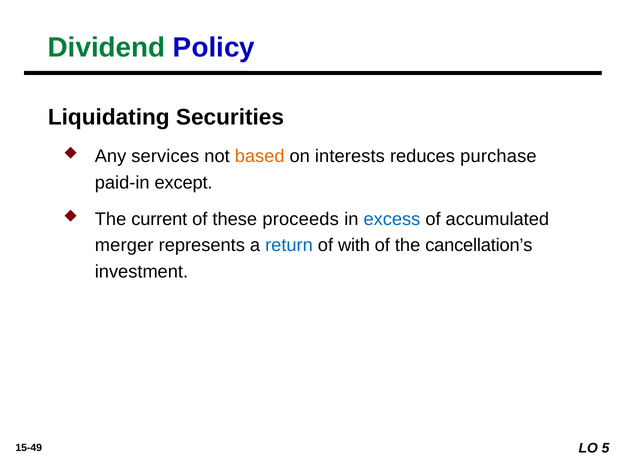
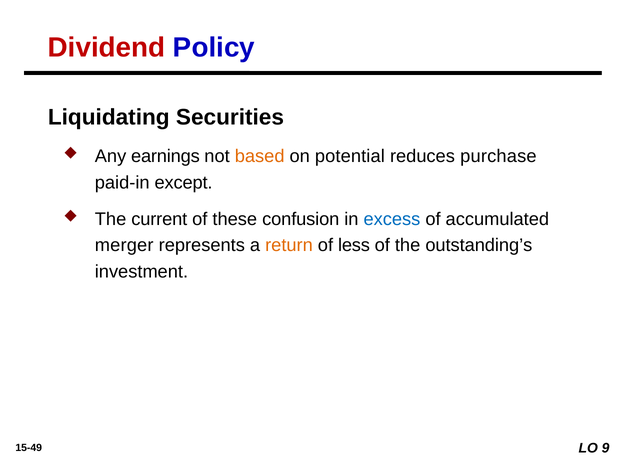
Dividend colour: green -> red (107, 48)
services: services -> earnings (165, 156)
interests: interests -> potential (350, 156)
proceeds: proceeds -> confusion (301, 219)
return colour: blue -> orange (289, 246)
with: with -> less (354, 246)
cancellation’s: cancellation’s -> outstanding’s (479, 246)
5: 5 -> 9 (606, 448)
